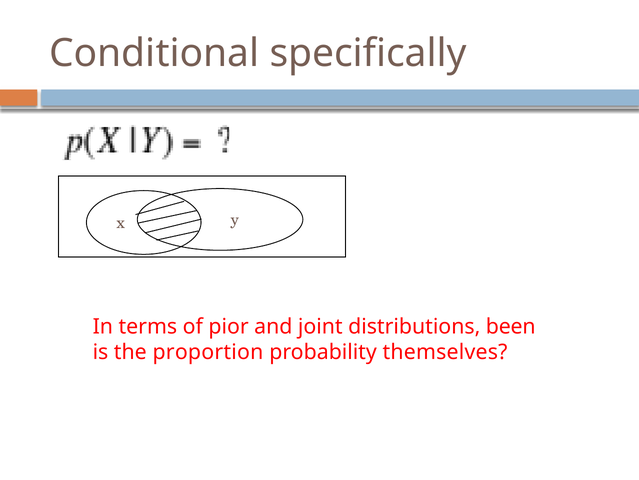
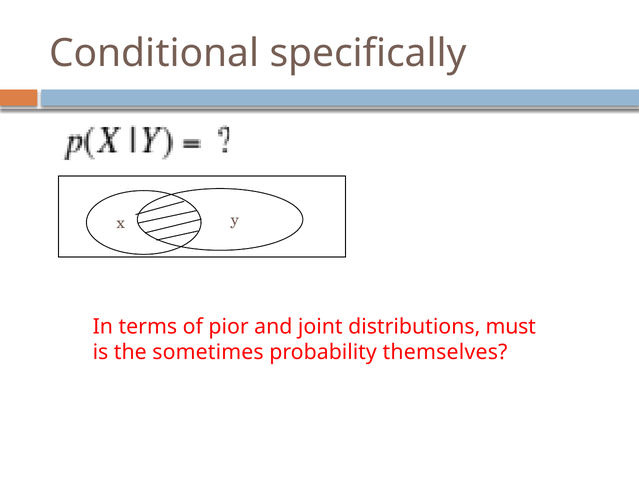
been: been -> must (511, 326)
proportion: proportion -> sometimes (208, 352)
